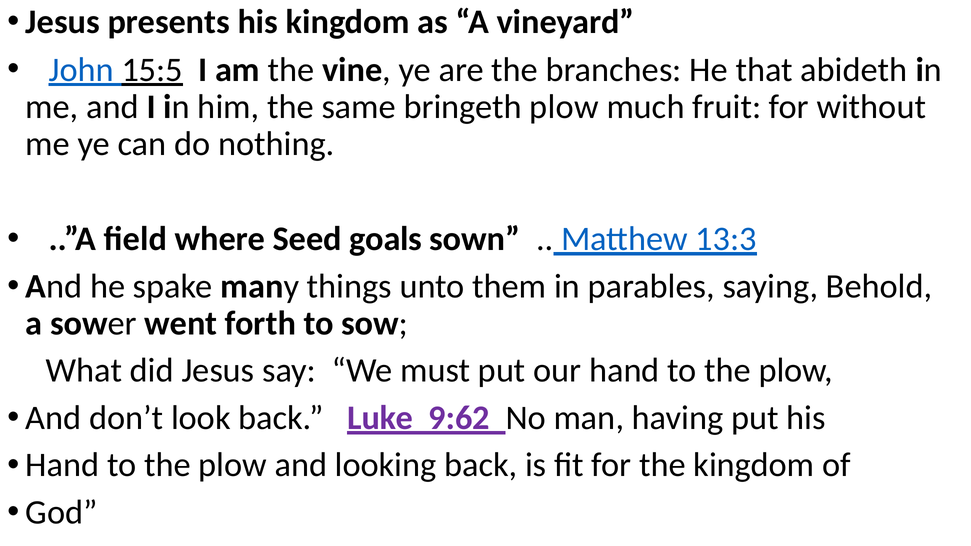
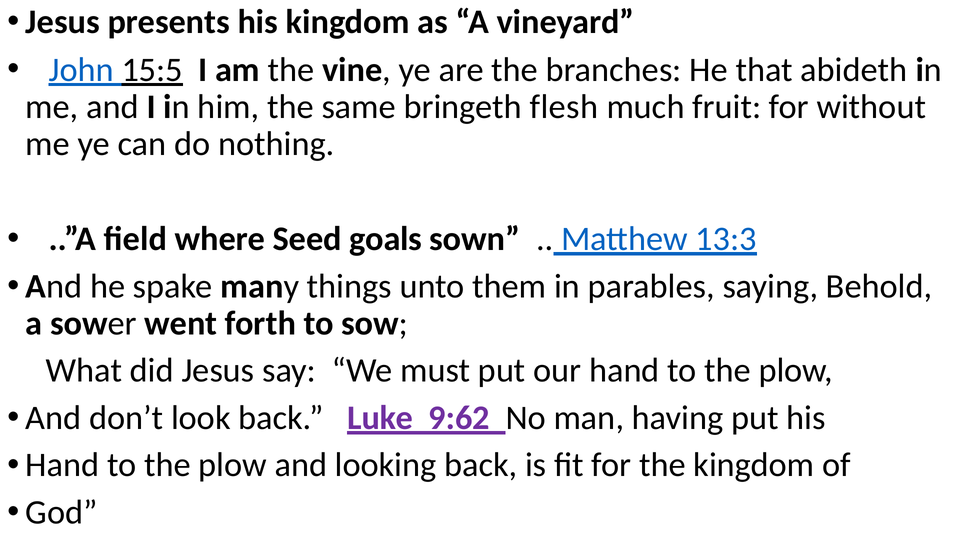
bringeth plow: plow -> flesh (564, 107)
